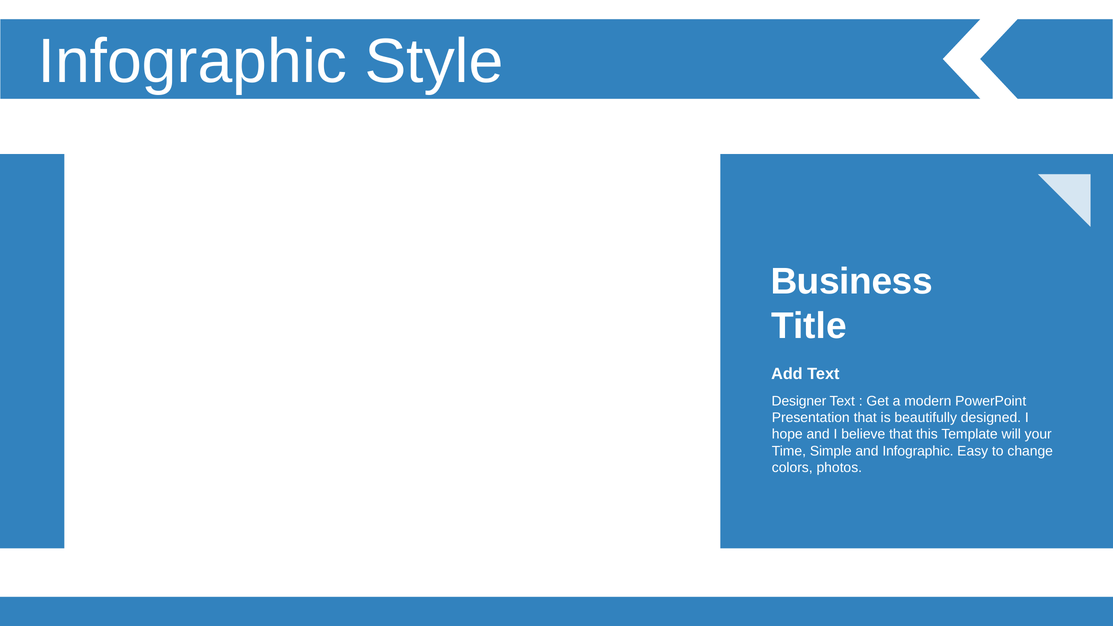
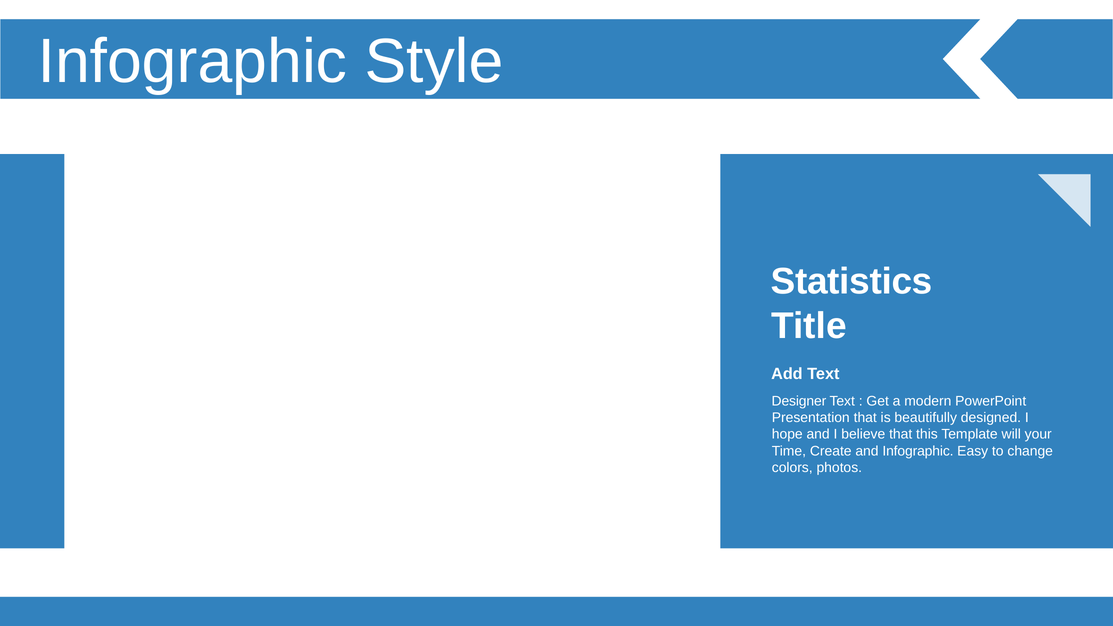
Business: Business -> Statistics (852, 281)
Simple: Simple -> Create (831, 451)
